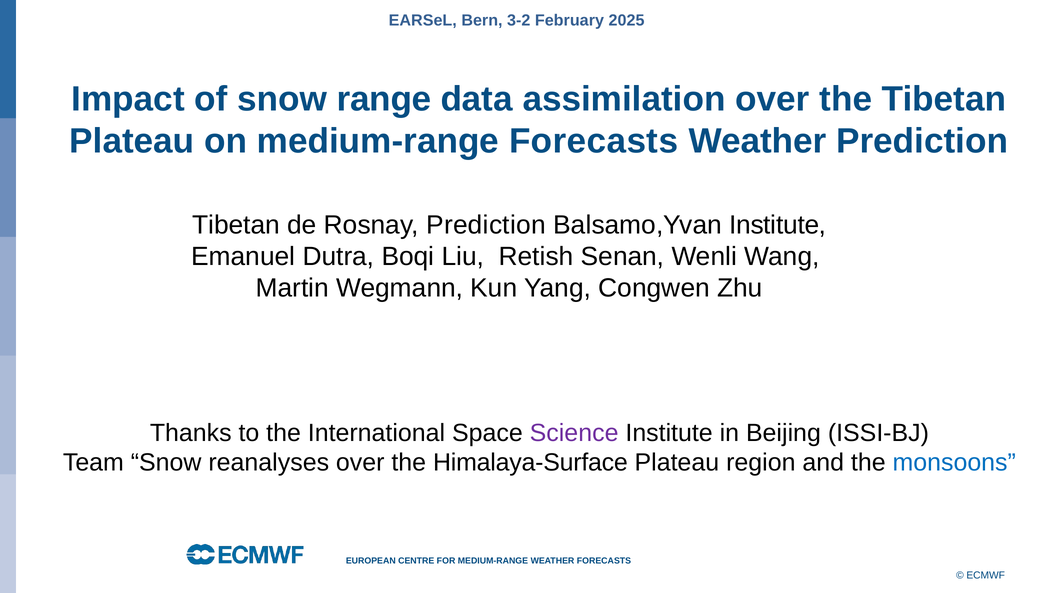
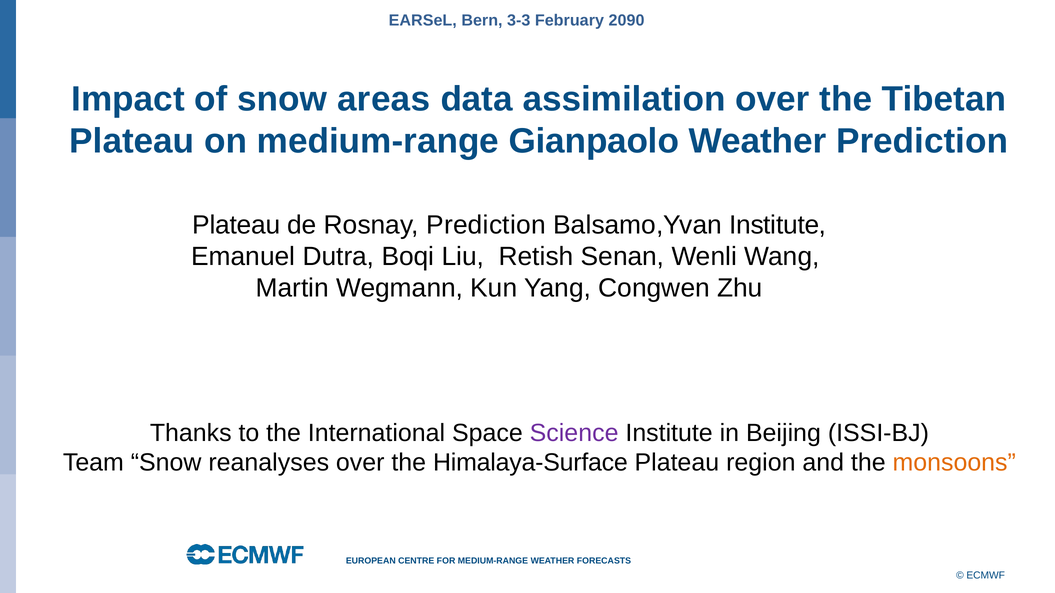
3-2: 3-2 -> 3-3 (519, 21)
2025: 2025 -> 2090 (627, 21)
range: range -> areas (384, 99)
medium-range Forecasts: Forecasts -> Gianpaolo (594, 141)
Tibetan: Tibetan -> Plateau (236, 225)
monsoons colour: blue -> orange (954, 463)
